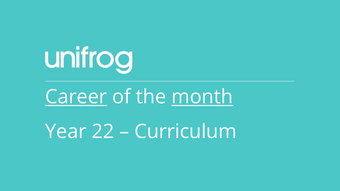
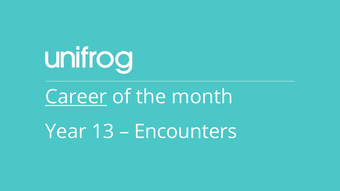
month underline: present -> none (202, 97)
22: 22 -> 13 (103, 132)
Curriculum: Curriculum -> Encounters (186, 132)
